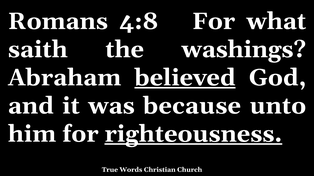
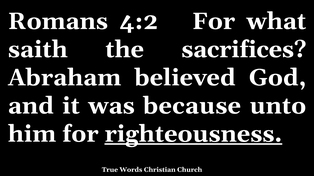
4:8: 4:8 -> 4:2 (139, 21)
washings: washings -> sacrifices (244, 50)
believed underline: present -> none (185, 78)
